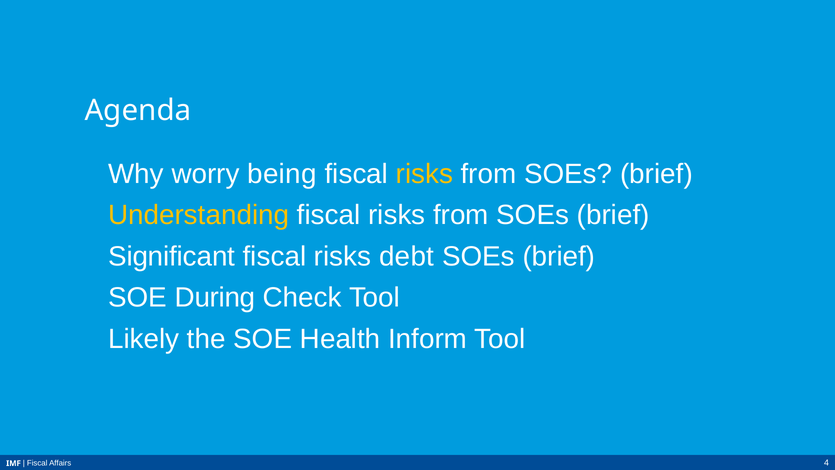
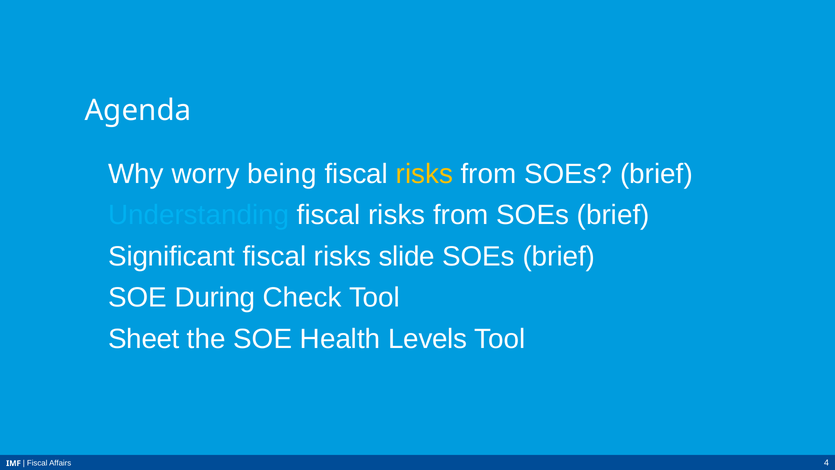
Understanding colour: yellow -> light blue (199, 215)
debt: debt -> slide (407, 256)
Likely: Likely -> Sheet (144, 339)
Inform: Inform -> Levels (428, 339)
